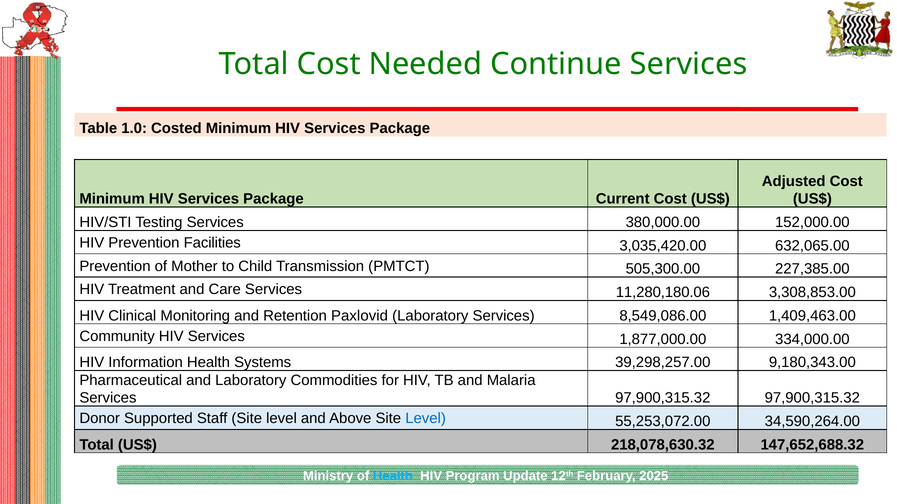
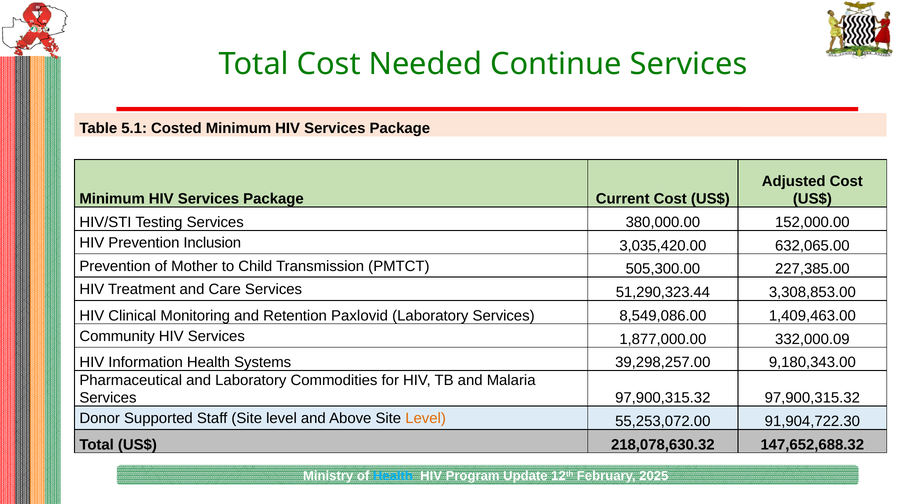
1.0: 1.0 -> 5.1 (134, 128)
Facilities: Facilities -> Inclusion (212, 243)
11,280,180.06: 11,280,180.06 -> 51,290,323.44 (663, 293)
334,000.00: 334,000.00 -> 332,000.09 (812, 339)
Level colour: blue -> orange (426, 419)
34,590,264.00: 34,590,264.00 -> 91,904,722.30 (812, 422)
